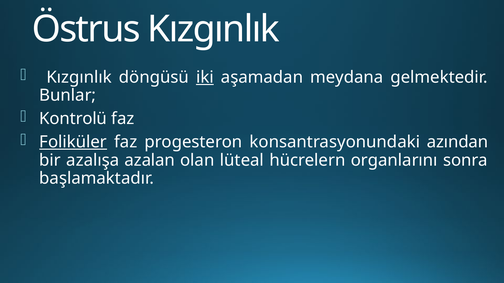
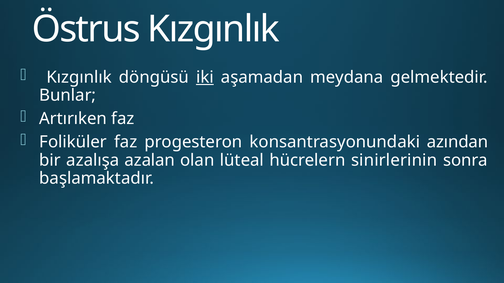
Kontrolü: Kontrolü -> Artırıken (73, 119)
Foliküler underline: present -> none (73, 142)
organlarını: organlarını -> sinirlerinin (394, 160)
